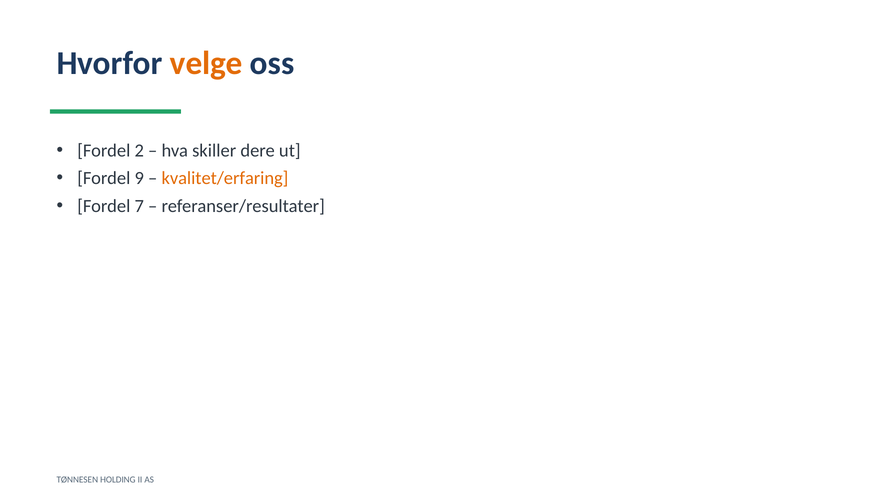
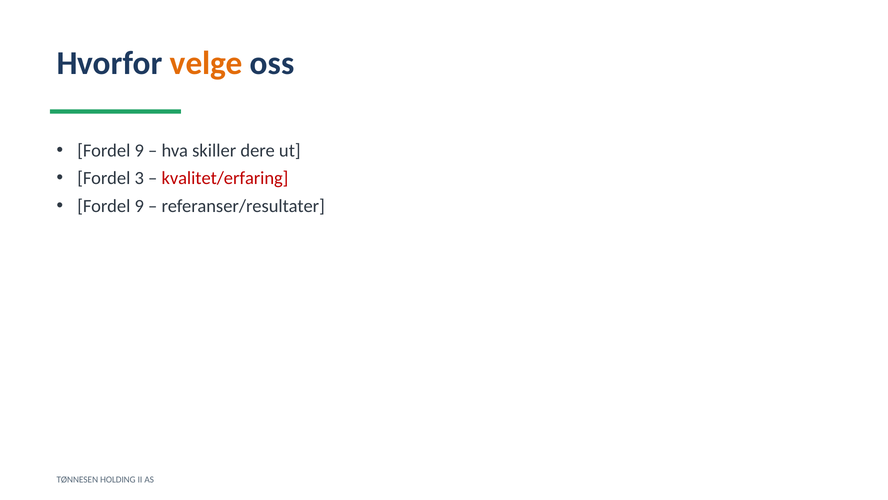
2: 2 -> 9 (139, 150)
9: 9 -> 3 (139, 178)
kvalitet/erfaring colour: orange -> red (225, 178)
7: 7 -> 9 (139, 206)
